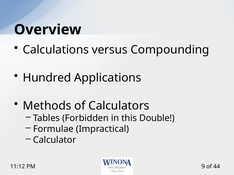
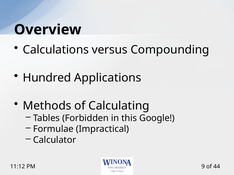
Calculators: Calculators -> Calculating (119, 106)
Double: Double -> Google (157, 118)
